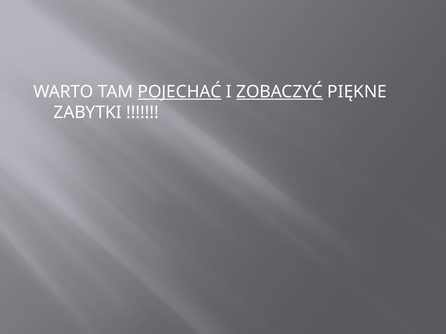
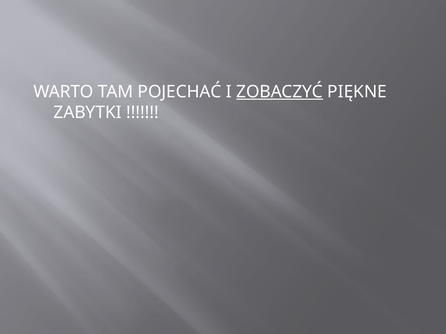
POJECHAĆ underline: present -> none (180, 92)
